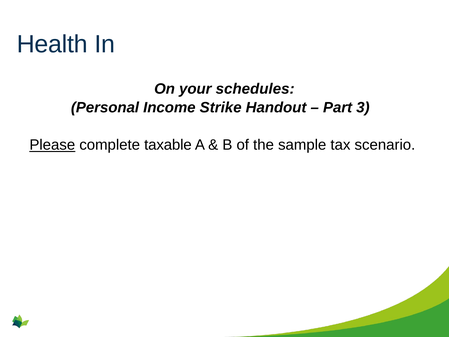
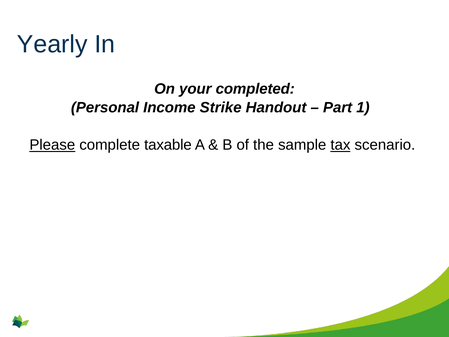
Health: Health -> Yearly (52, 44)
schedules: schedules -> completed (255, 89)
3: 3 -> 1 (363, 107)
tax underline: none -> present (340, 145)
